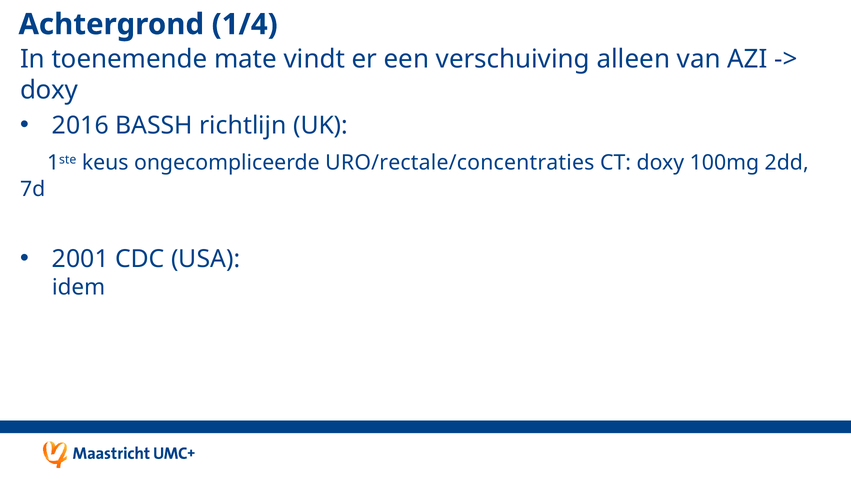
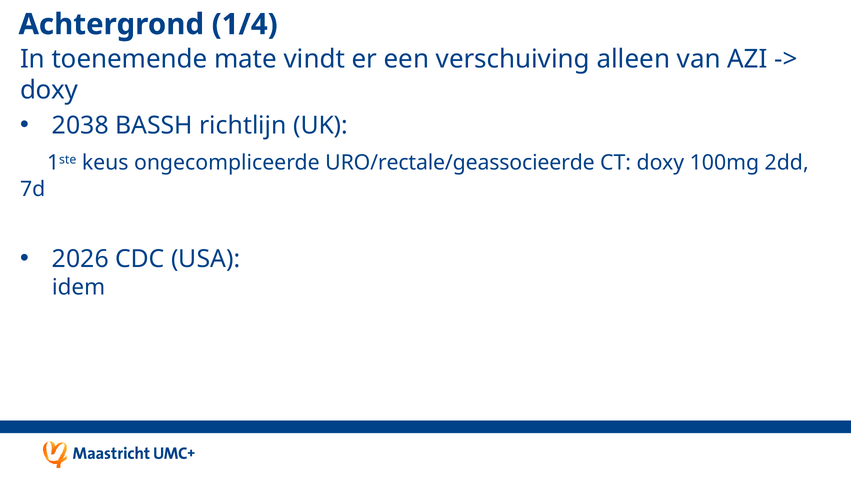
2016: 2016 -> 2038 (80, 126)
URO/rectale/concentraties: URO/rectale/concentraties -> URO/rectale/geassocieerde (460, 163)
2001: 2001 -> 2026 (80, 259)
